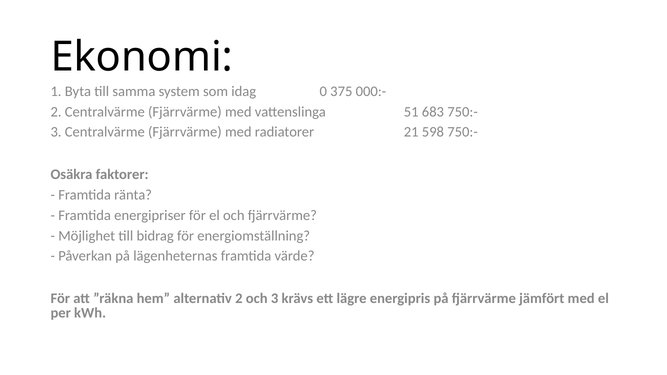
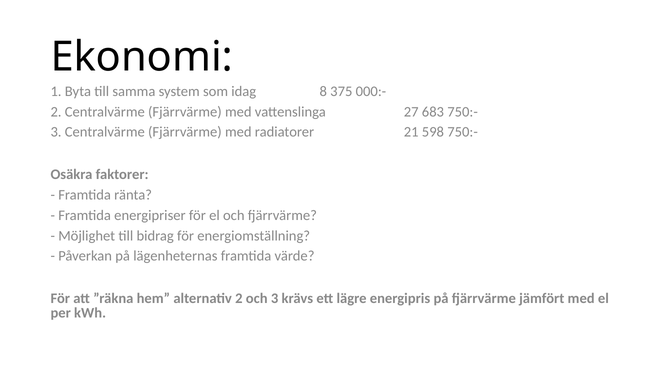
0: 0 -> 8 (323, 91)
51: 51 -> 27 (411, 112)
